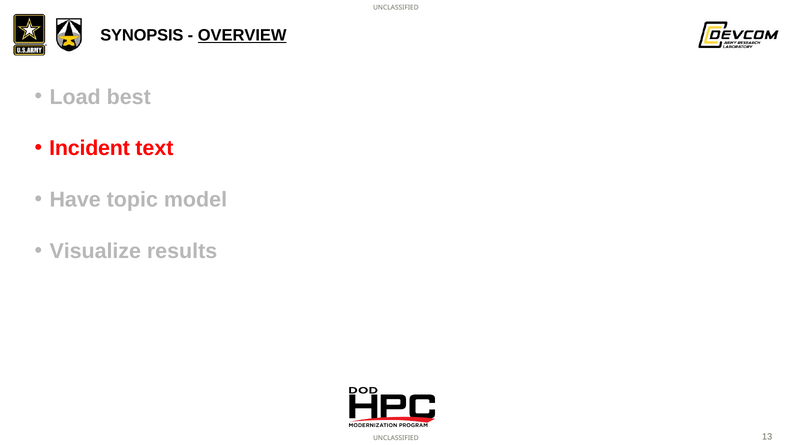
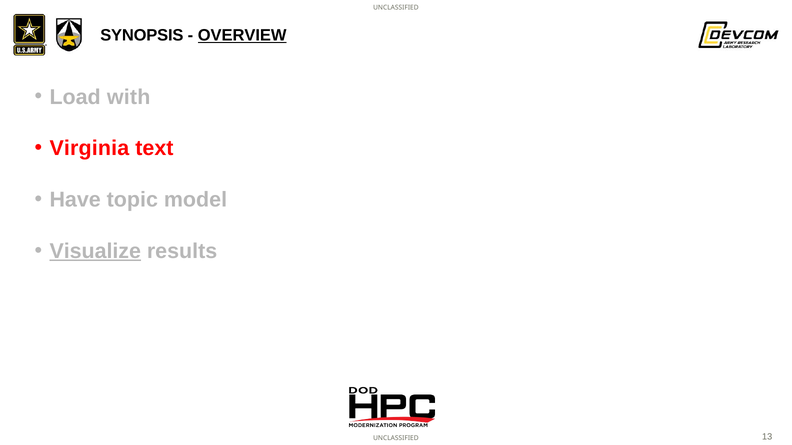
best: best -> with (129, 97)
Incident: Incident -> Virginia (89, 149)
Visualize underline: none -> present (95, 251)
